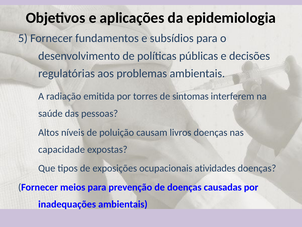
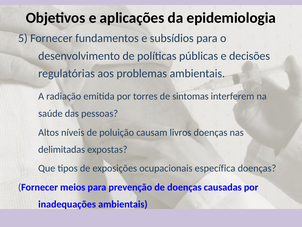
capacidade: capacidade -> delimitadas (62, 149)
atividades: atividades -> específica (215, 168)
